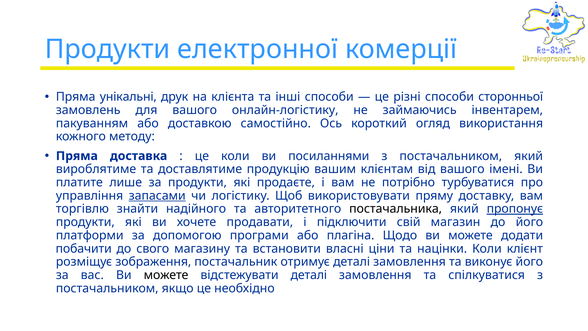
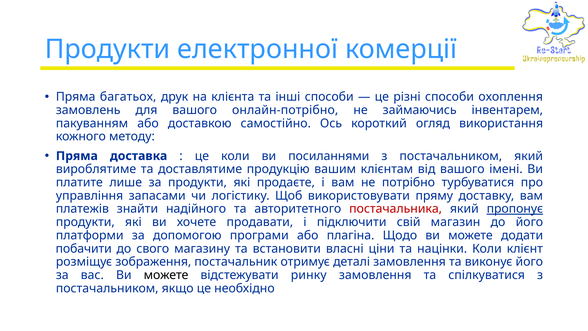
унікальні: унікальні -> багатьох (128, 97)
сторонньої: сторонньої -> охоплення (511, 97)
онлайн-логістику: онлайн-логістику -> онлайн-потрібно (285, 110)
запасами underline: present -> none (157, 196)
торгівлю: торгівлю -> платежів (82, 209)
постачальника colour: black -> red (396, 209)
відстежувати деталі: деталі -> ринку (309, 275)
